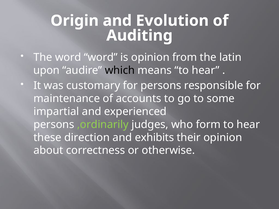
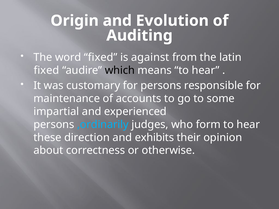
word word: word -> fixed (101, 57)
is opinion: opinion -> against (150, 57)
upon: upon -> fixed (46, 70)
,ordinarily colour: light green -> light blue (103, 125)
